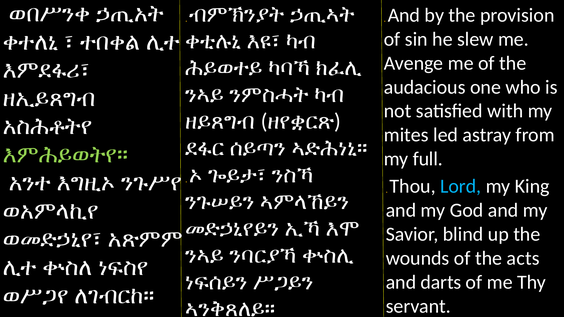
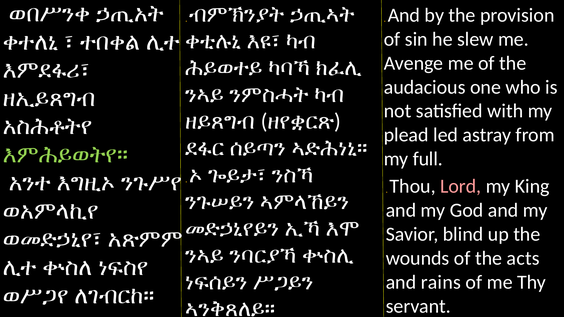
mites: mites -> plead (406, 135)
Lord colour: light blue -> pink (461, 187)
darts: darts -> rains (441, 282)
